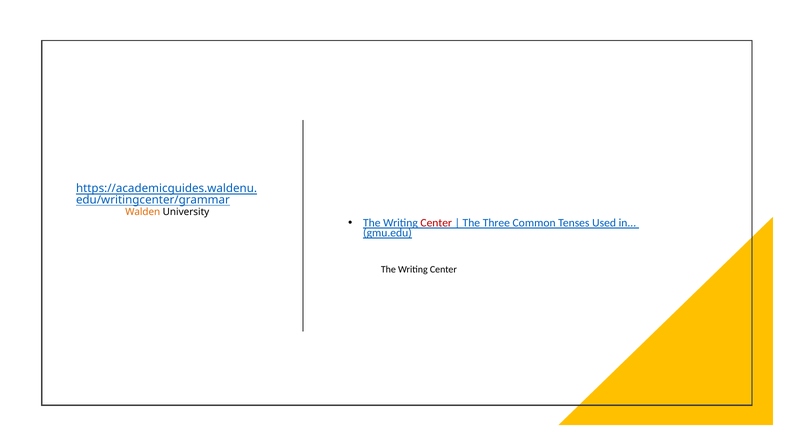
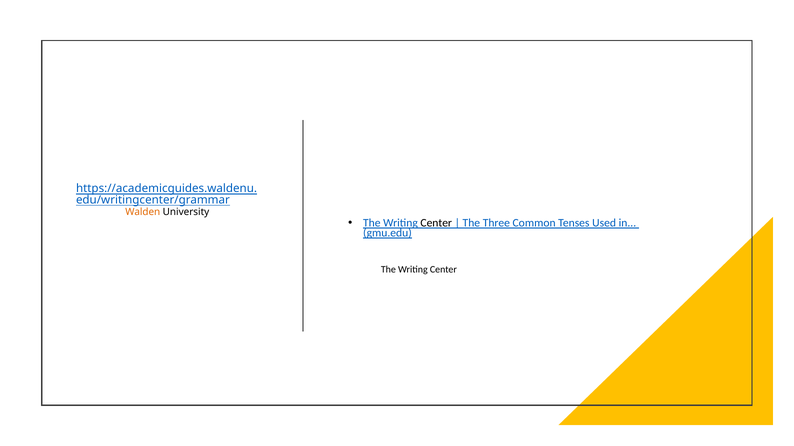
Center colour: red -> black (436, 223)
